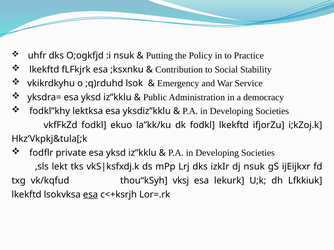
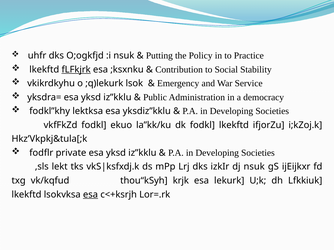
fLFkjrk underline: none -> present (76, 70)
;q)rduhd: ;q)rduhd -> ;q)lekurk (104, 84)
vksj: vksj -> krjk (181, 181)
